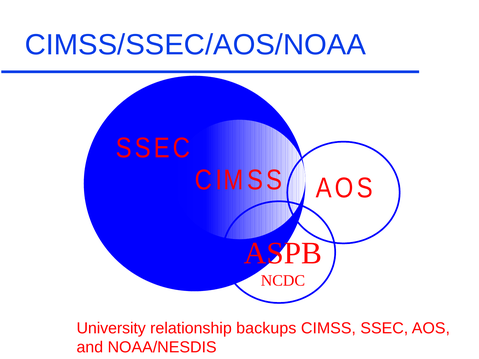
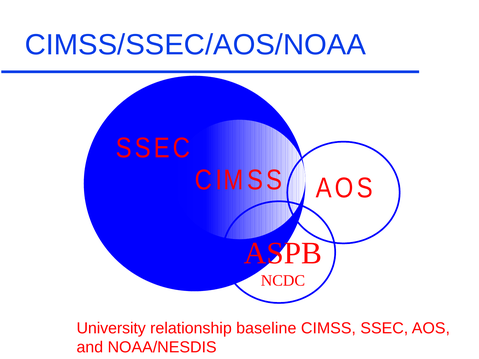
backups: backups -> baseline (266, 328)
